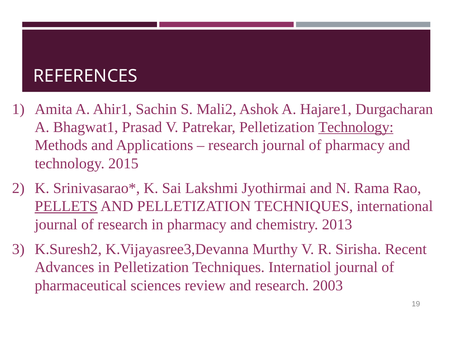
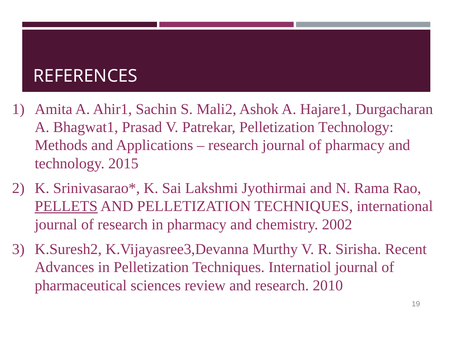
Technology underline: present -> none (356, 128)
2013: 2013 -> 2002 (337, 225)
2003: 2003 -> 2010 (328, 286)
